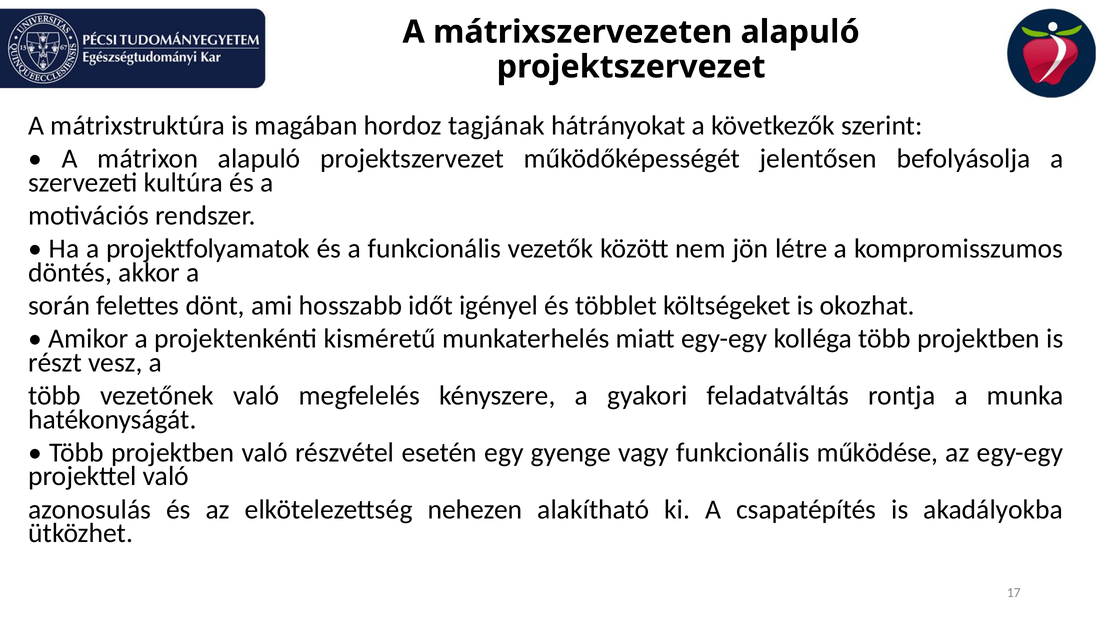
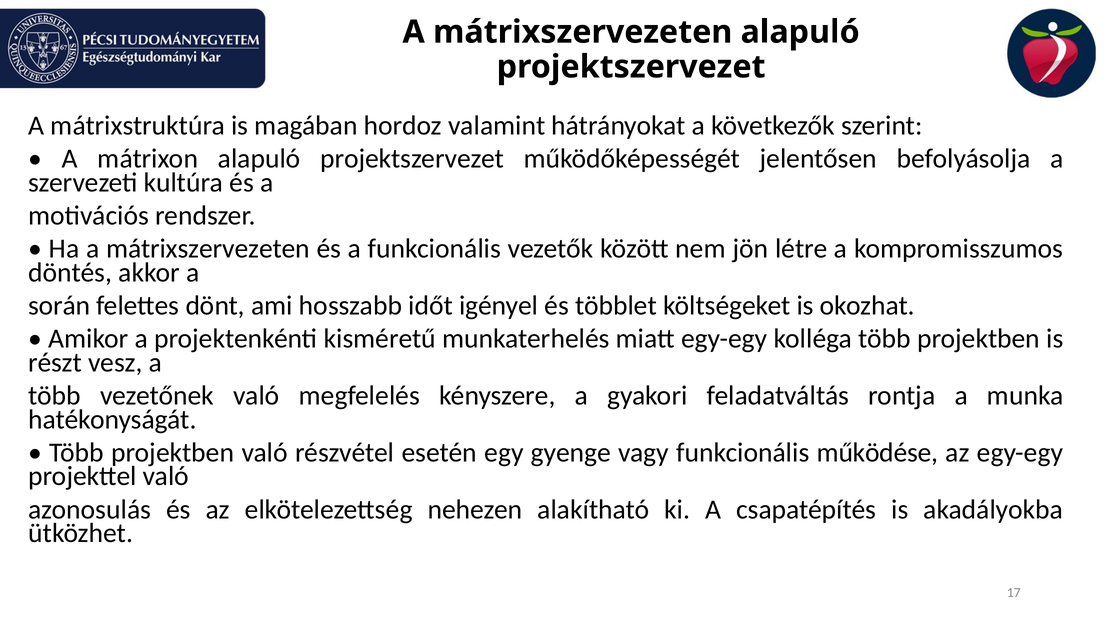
tagjának: tagjának -> valamint (497, 126)
Ha a projektfolyamatok: projektfolyamatok -> mátrixszervezeten (208, 249)
